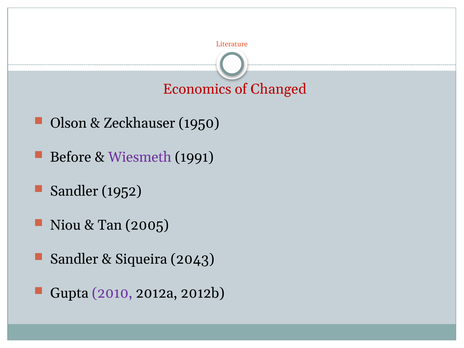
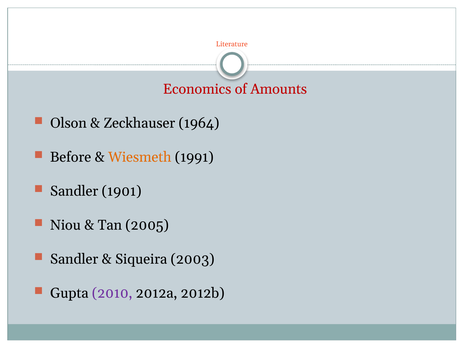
Changed: Changed -> Amounts (279, 89)
1950: 1950 -> 1964 (199, 123)
Wiesmeth colour: purple -> orange (140, 157)
1952: 1952 -> 1901 (122, 191)
2043: 2043 -> 2003 (193, 259)
